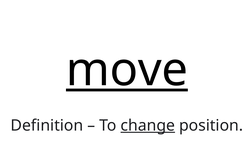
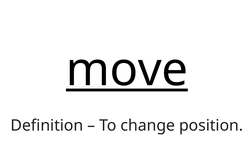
change underline: present -> none (148, 125)
